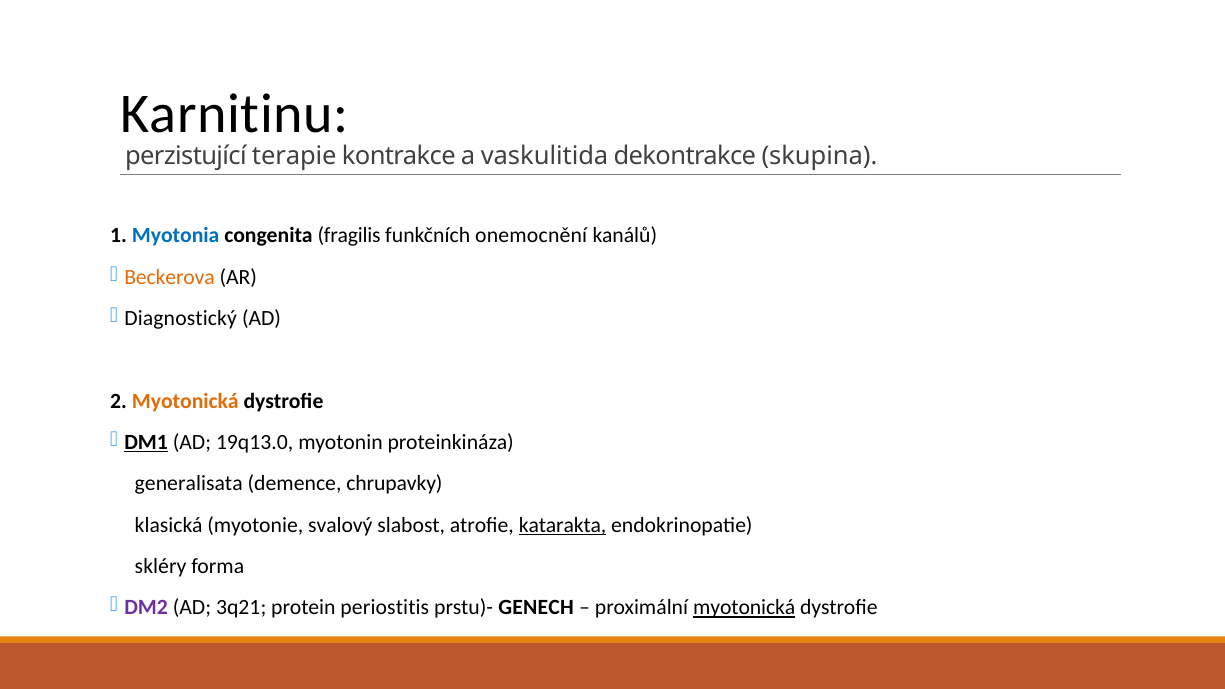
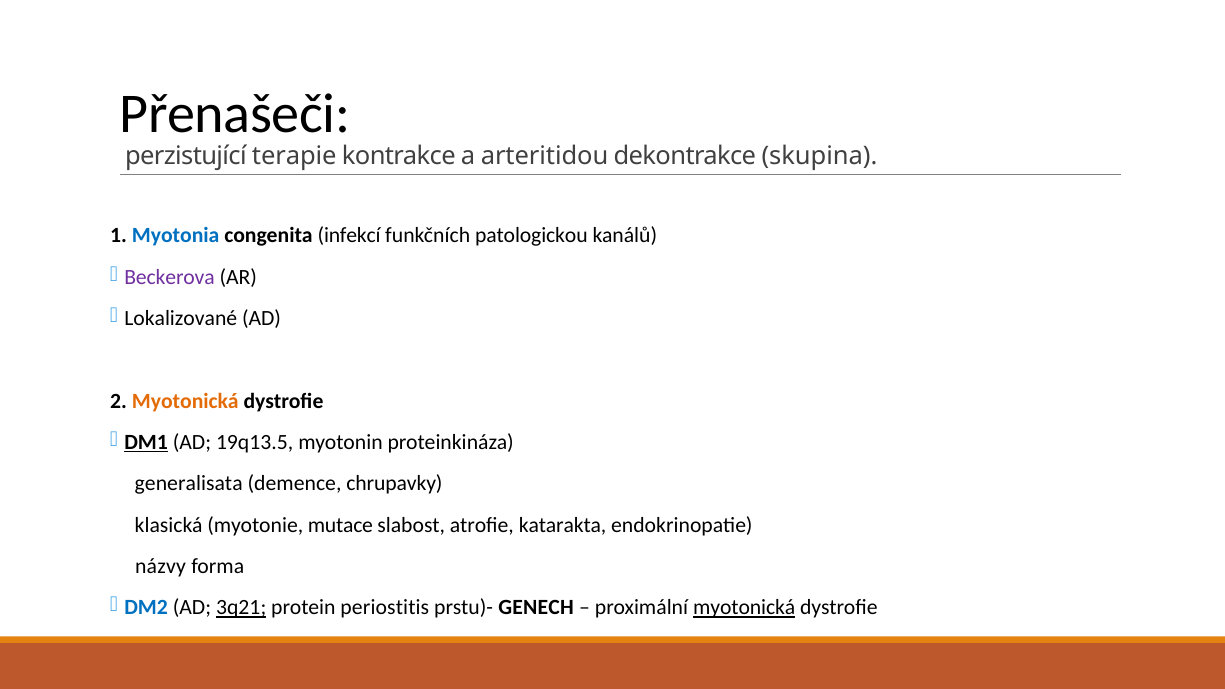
Karnitinu: Karnitinu -> Přenašeči (235, 114)
vaskulitida: vaskulitida -> arteritidou (545, 156)
fragilis: fragilis -> infekcí (349, 236)
onemocnění: onemocnění -> patologickou (531, 236)
Beckerova colour: orange -> purple (170, 277)
Diagnostický: Diagnostický -> Lokalizované (181, 318)
19q13.0: 19q13.0 -> 19q13.5 (255, 442)
svalový: svalový -> mutace (340, 525)
katarakta underline: present -> none (563, 525)
skléry: skléry -> názvy (160, 566)
DM2 colour: purple -> blue (146, 608)
3q21 underline: none -> present (241, 608)
